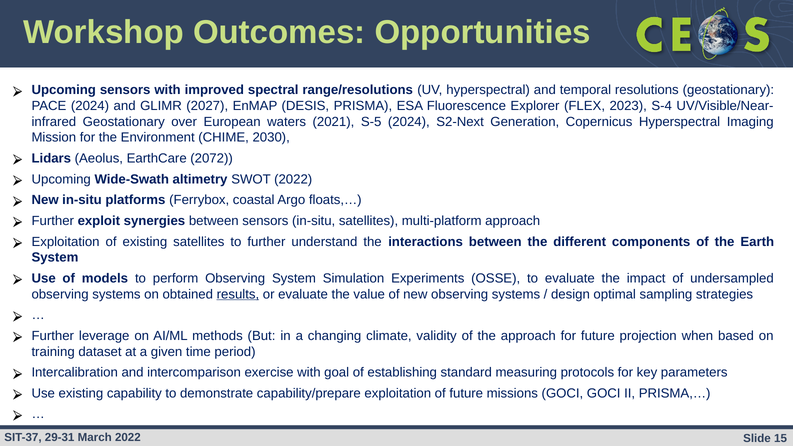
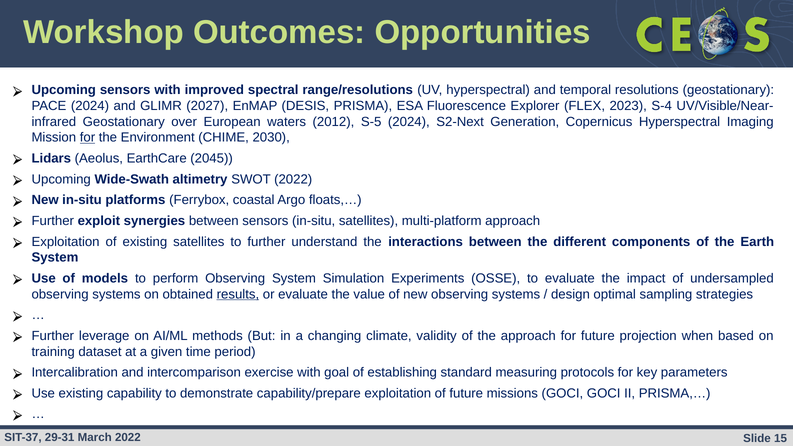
2021: 2021 -> 2012 (333, 122)
for underline: none -> present (87, 138)
2072: 2072 -> 2045 (212, 158)
